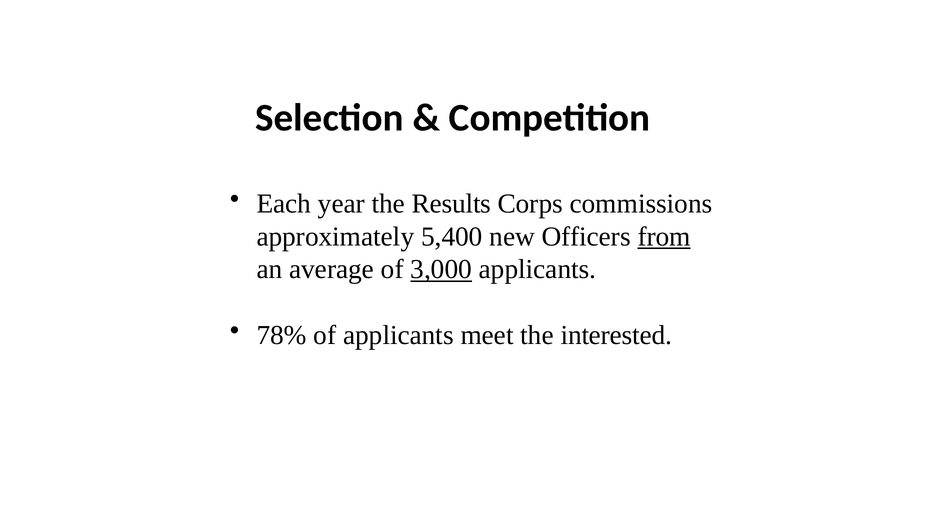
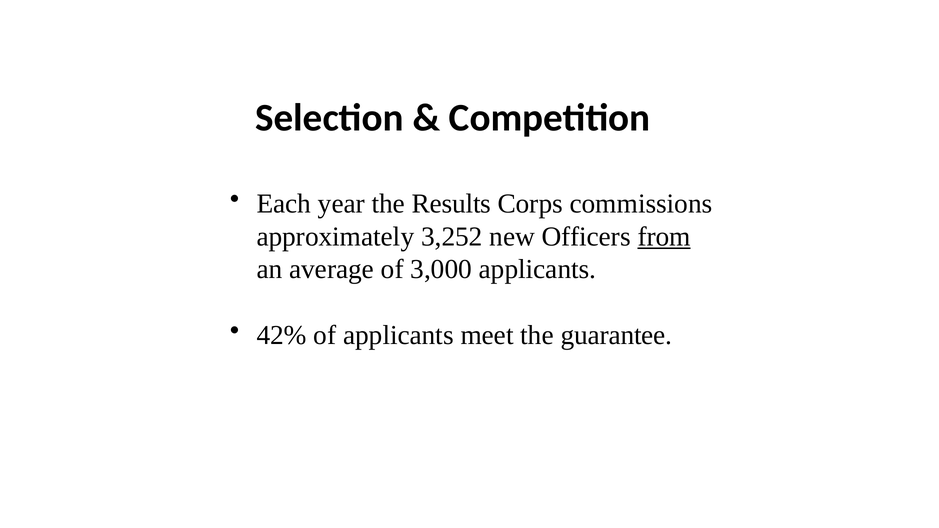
5,400: 5,400 -> 3,252 (452, 237)
3,000 underline: present -> none (441, 269)
78%: 78% -> 42% (282, 335)
interested: interested -> guarantee (616, 335)
